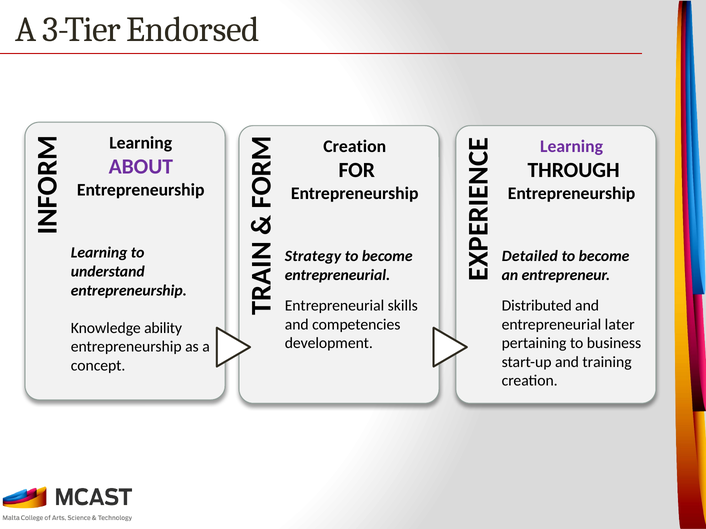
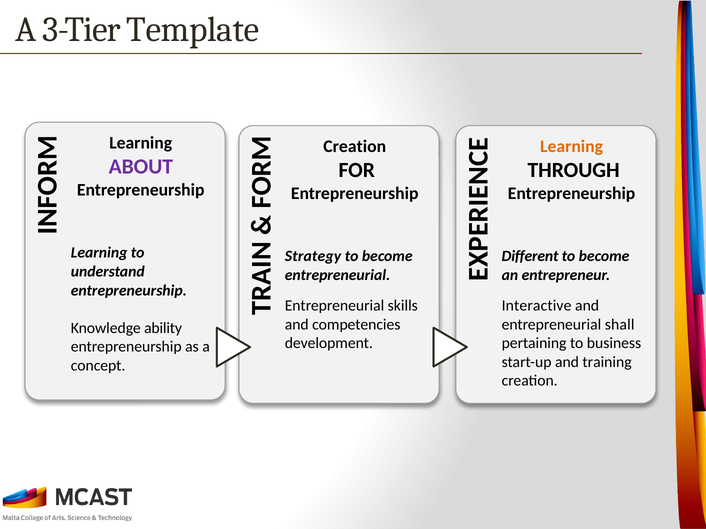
Endorsed: Endorsed -> Template (193, 30)
Learning colour: purple -> orange (572, 147)
Detailed: Detailed -> Different (530, 256)
Distributed: Distributed -> Interactive (537, 306)
later: later -> shall (620, 325)
